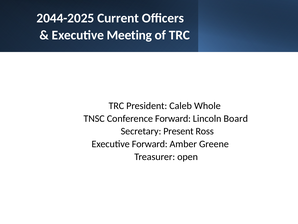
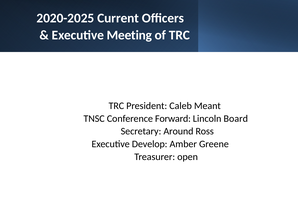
2044-2025: 2044-2025 -> 2020-2025 (65, 18)
Whole: Whole -> Meant (207, 106)
Present: Present -> Around (178, 131)
Executive Forward: Forward -> Develop (150, 144)
